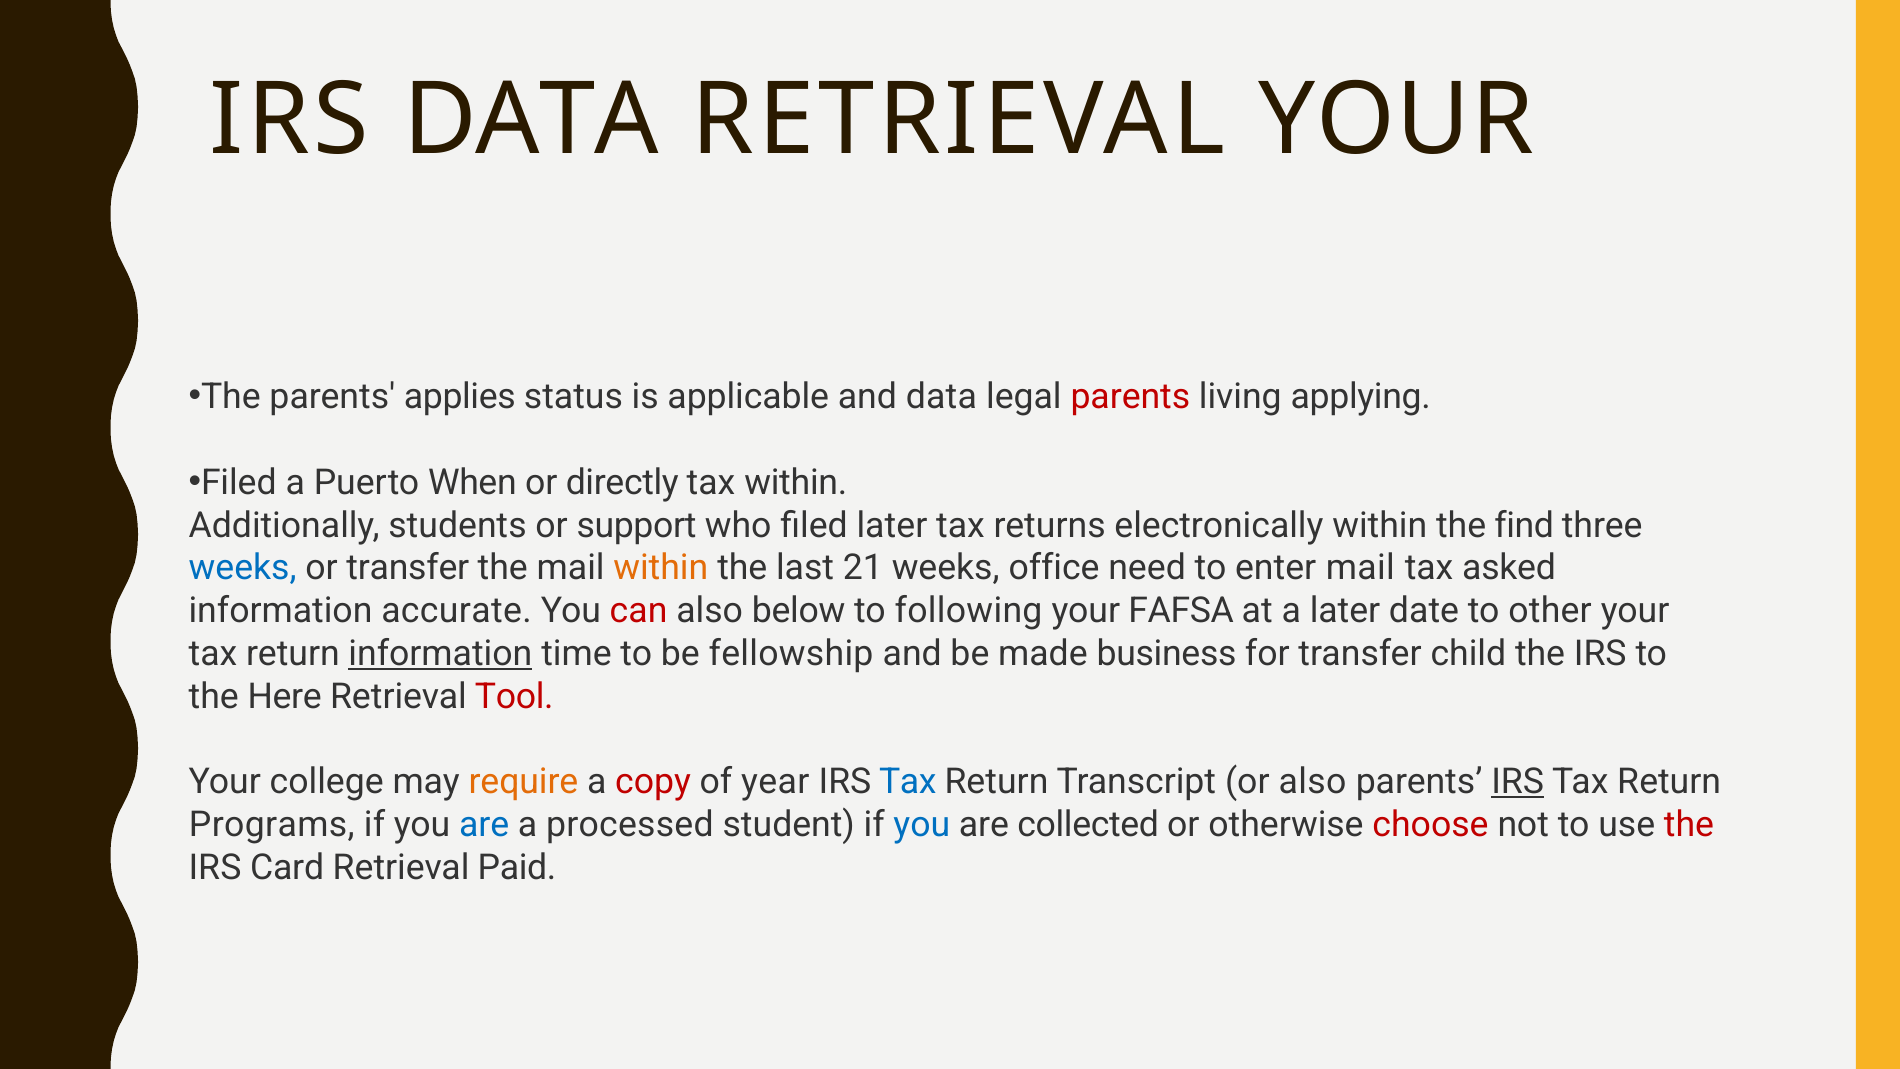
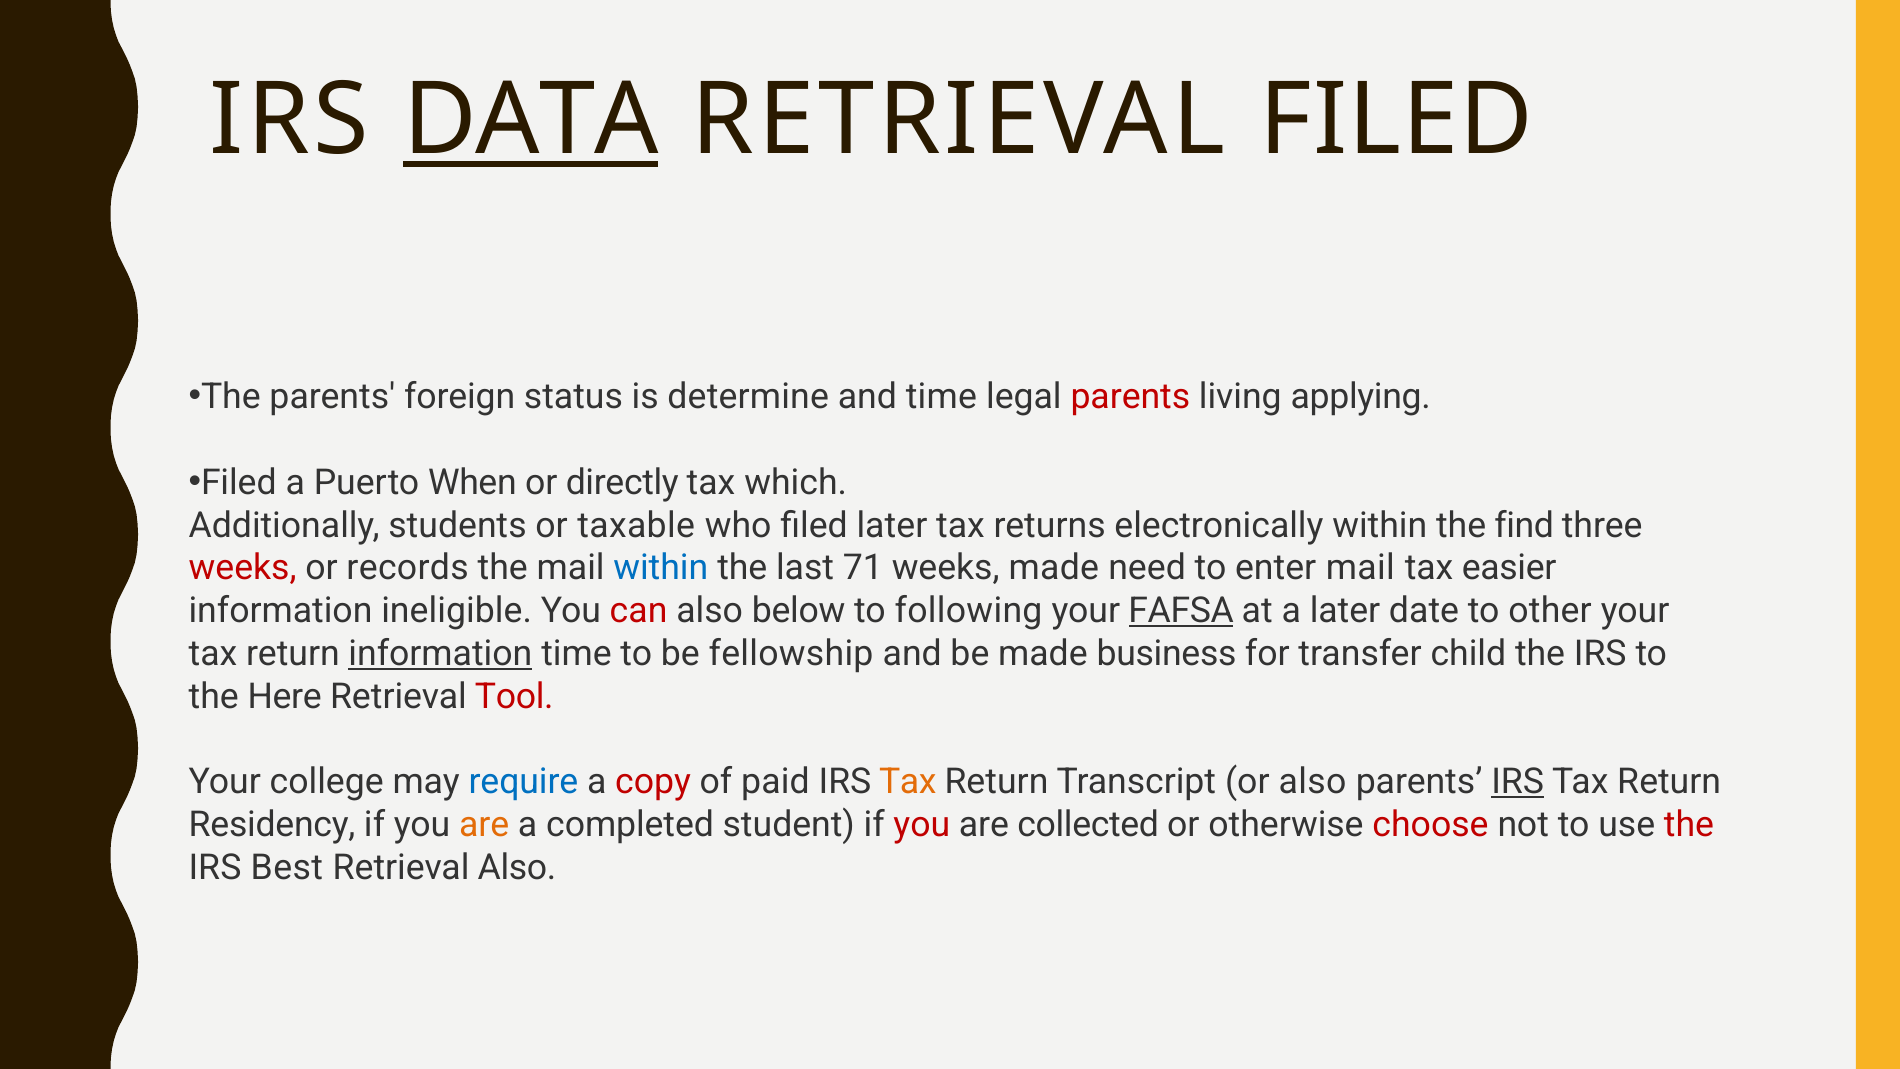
DATA underline: none -> present (531, 121)
RETRIEVAL YOUR: YOUR -> FILED (1397, 121)
applies: applies -> foreign (460, 397)
applicable: applicable -> determine (748, 397)
and data: data -> time (941, 397)
tax within: within -> which (796, 482)
support: support -> taxable (636, 525)
weeks colour: blue -> red (243, 568)
or transfer: transfer -> records (408, 568)
within colour: orange -> blue (661, 568)
21: 21 -> 71 (863, 568)
weeks office: office -> made (1054, 568)
asked: asked -> easier (1509, 568)
accurate: accurate -> ineligible (457, 611)
FAFSA underline: none -> present (1181, 611)
require colour: orange -> blue (523, 782)
year: year -> paid (775, 782)
Tax colour: blue -> orange (908, 782)
Programs: Programs -> Residency (272, 824)
are colour: blue -> orange (484, 824)
processed: processed -> completed (630, 824)
you colour: blue -> red (922, 824)
Card: Card -> Best (287, 867)
Retrieval Paid: Paid -> Also (517, 867)
